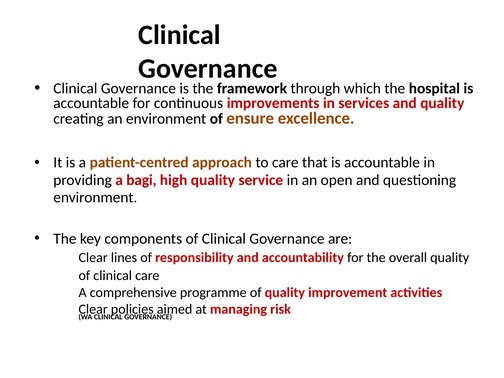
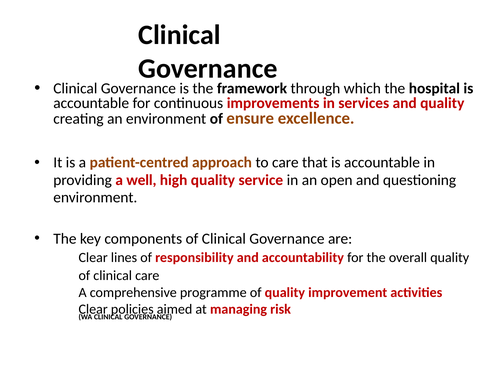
bagi: bagi -> well (141, 180)
